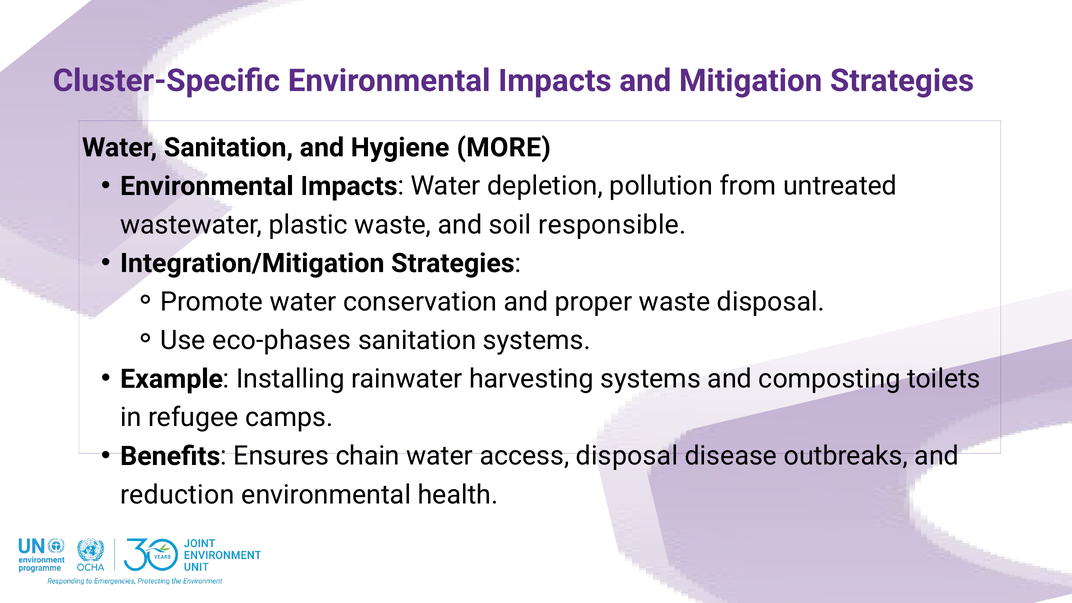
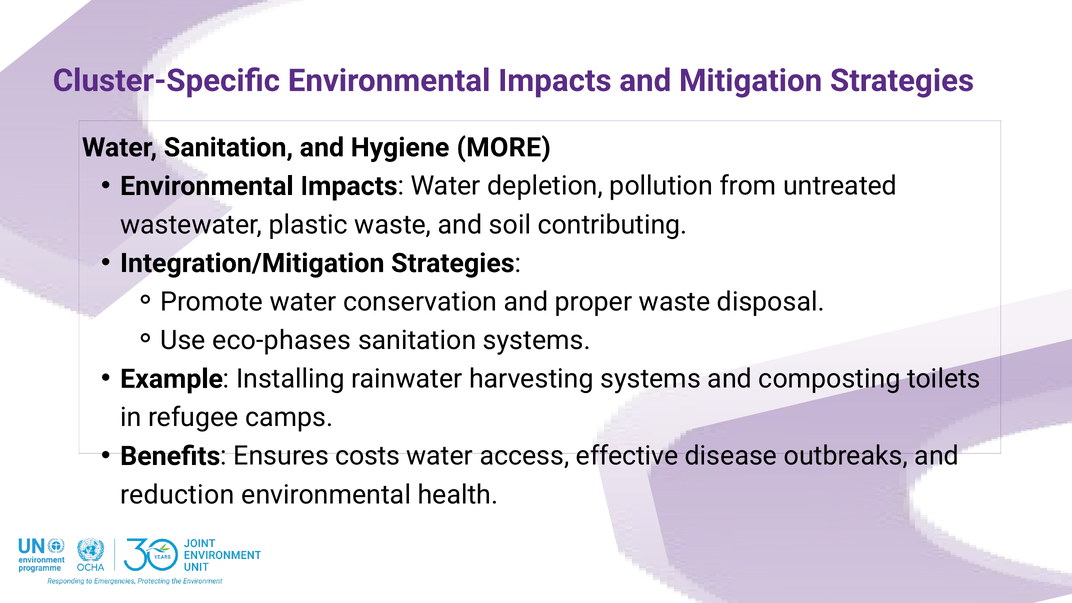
responsible: responsible -> contributing (613, 225)
chain: chain -> costs (368, 456)
access disposal: disposal -> effective (627, 456)
